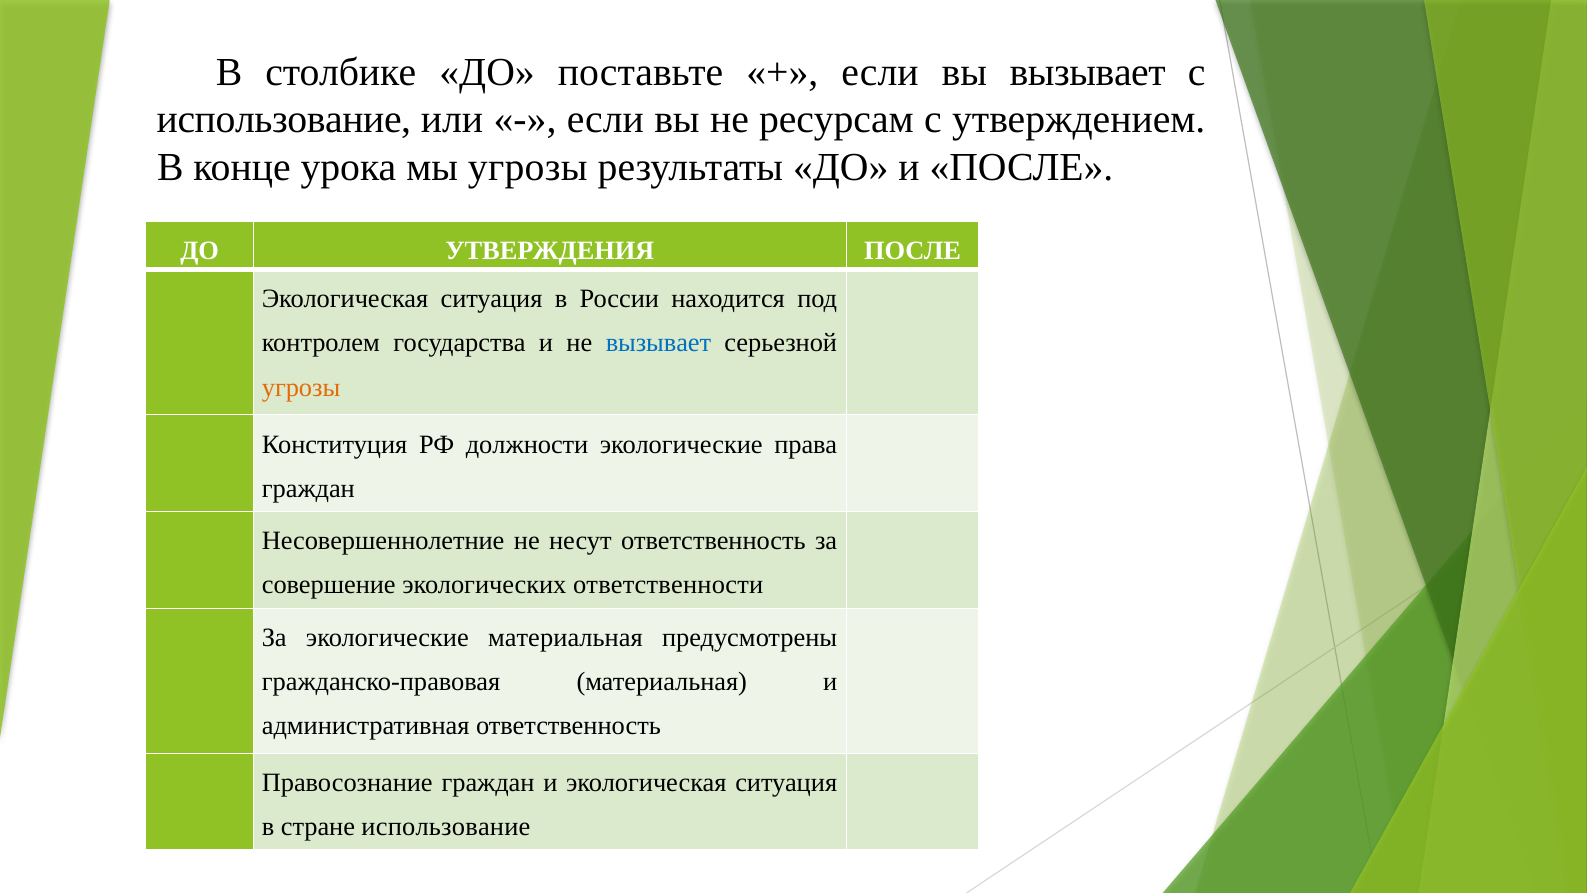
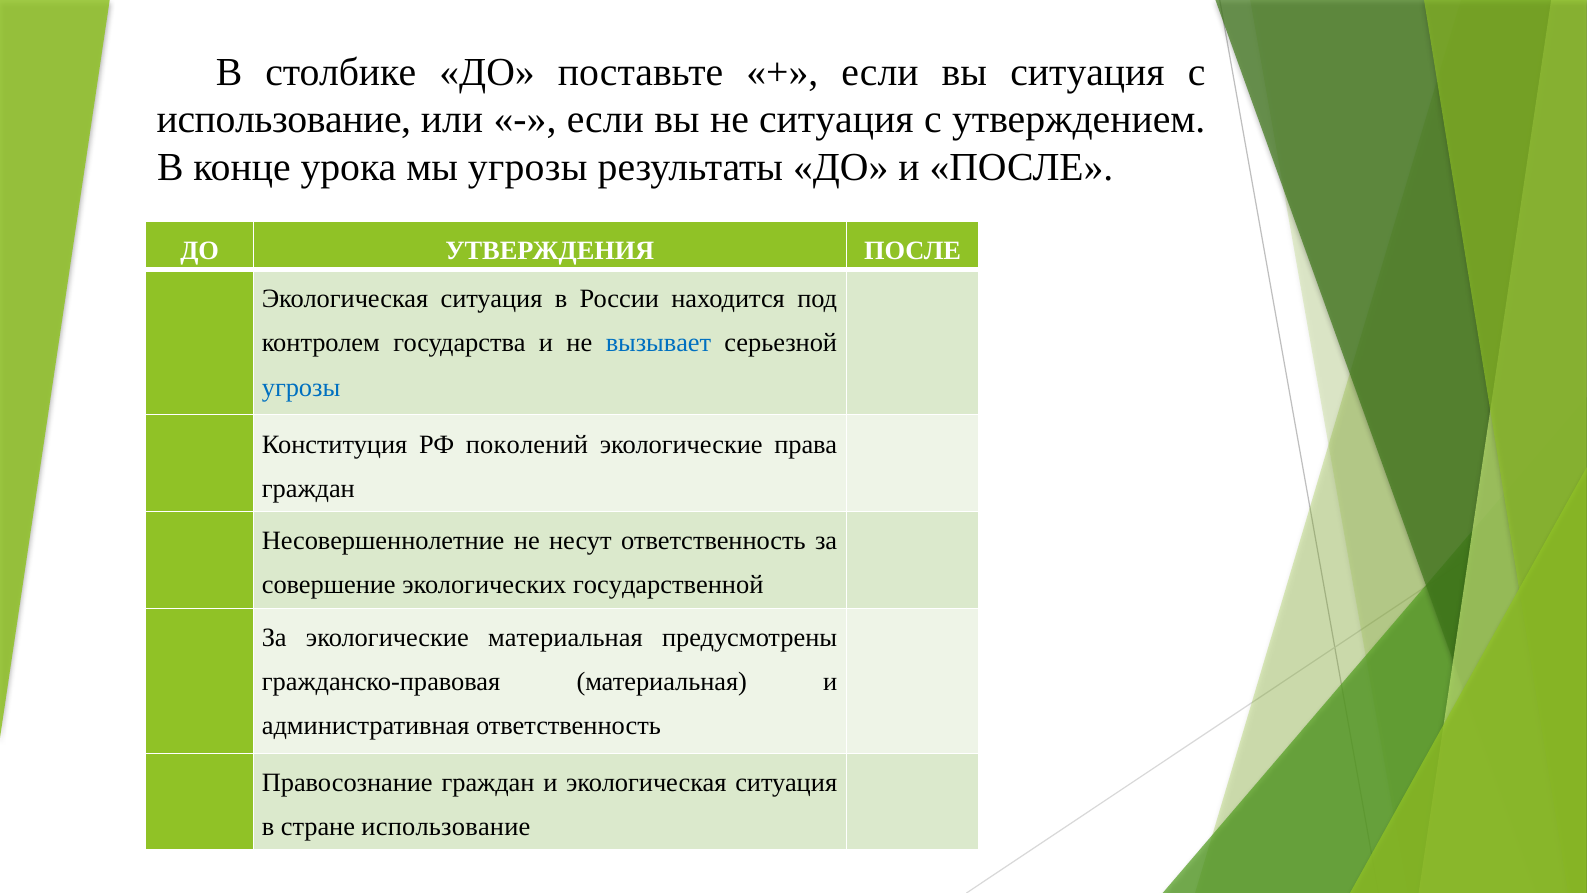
вы вызывает: вызывает -> ситуация (1087, 72)
не ресурсам: ресурсам -> ситуация (836, 120)
угрозы colour: orange -> blue (301, 387)
должности: должности -> поколений (527, 444)
ответственности: ответственности -> государственной (668, 585)
